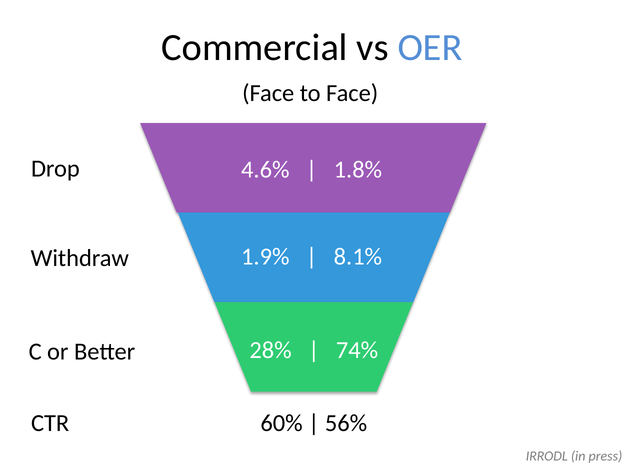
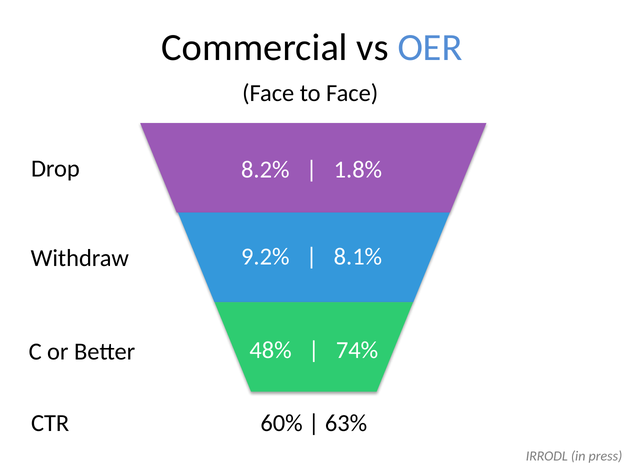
4.6%: 4.6% -> 8.2% (265, 169)
1.9%: 1.9% -> 9.2% (265, 256)
28%: 28% -> 48% (271, 350)
56%: 56% -> 63% (346, 423)
